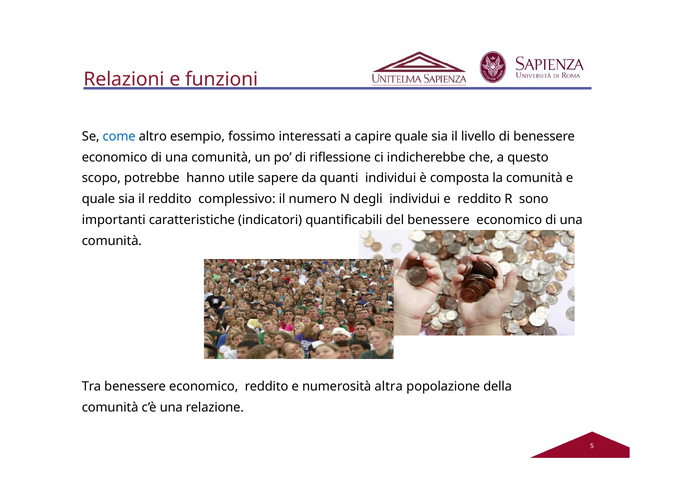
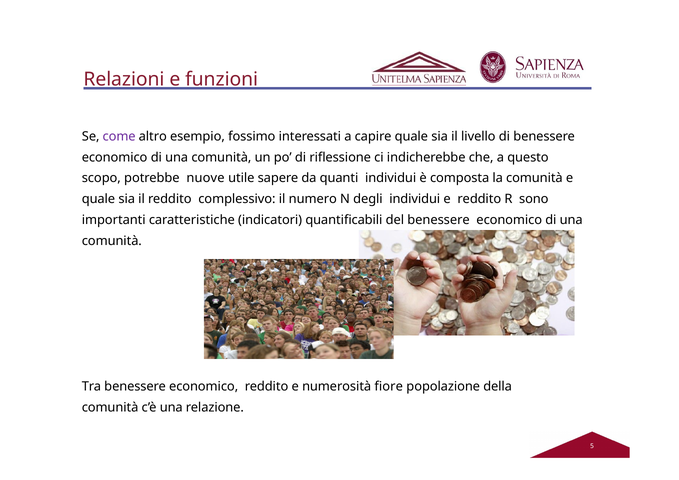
come colour: blue -> purple (119, 136)
hanno: hanno -> nuove (206, 178)
altra: altra -> fiore (389, 386)
